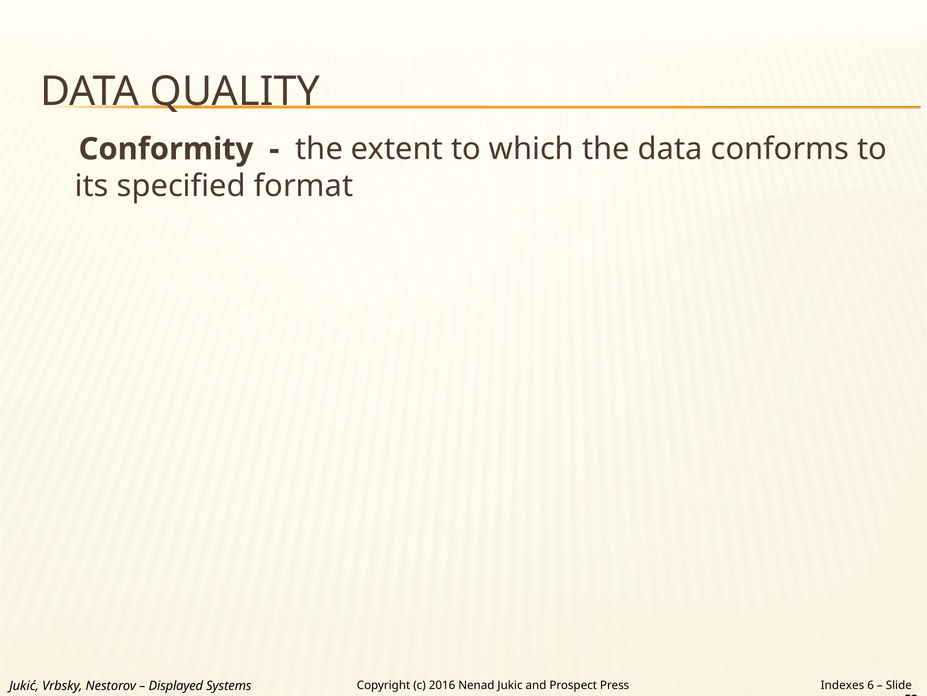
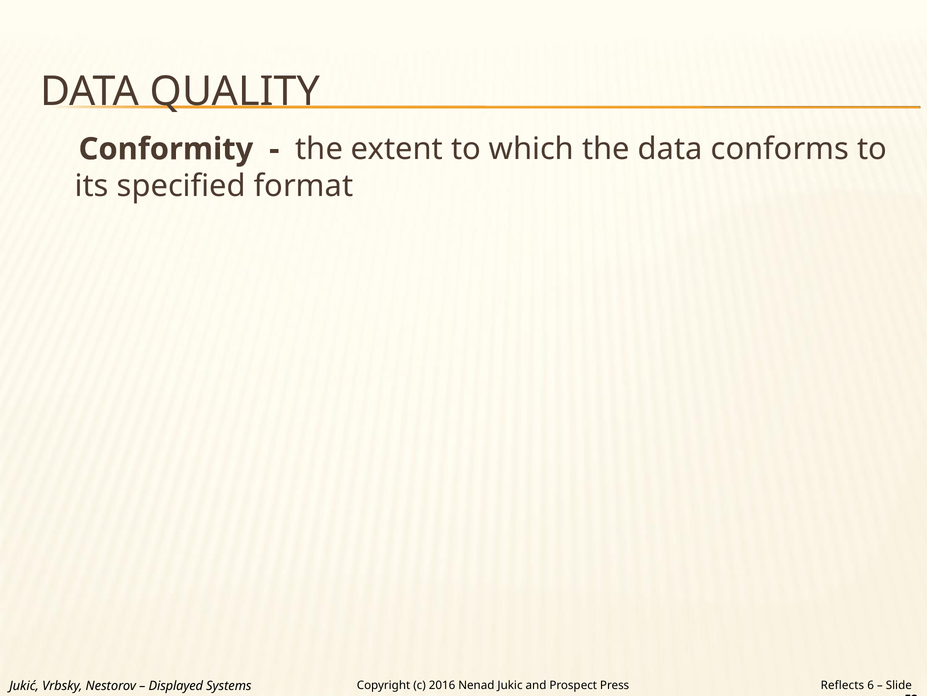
Indexes: Indexes -> Reflects (842, 684)
